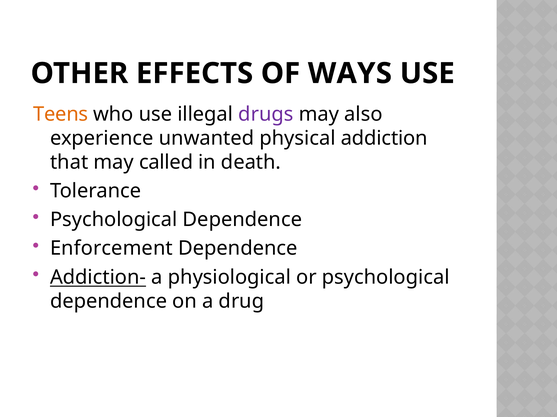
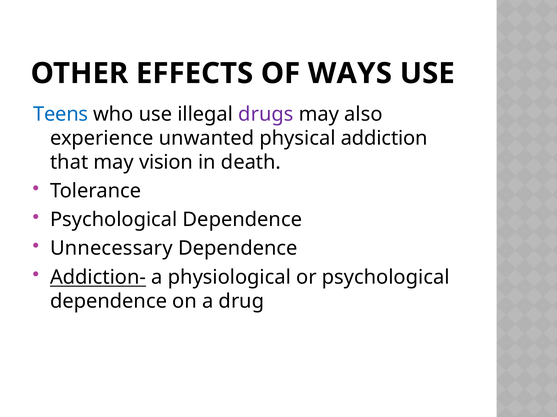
Teens colour: orange -> blue (61, 114)
called: called -> vision (166, 163)
Enforcement: Enforcement -> Unnecessary (111, 249)
